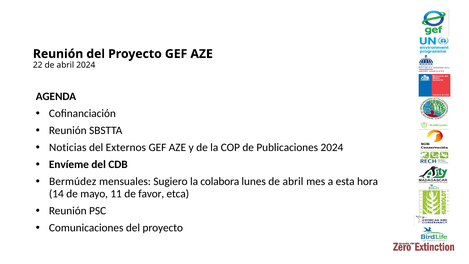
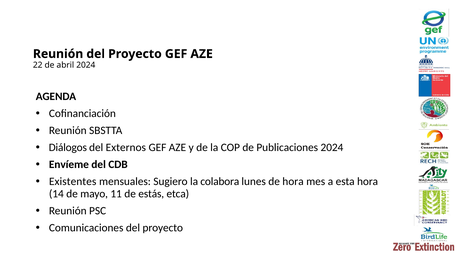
Noticias: Noticias -> Diálogos (68, 147)
Bermúdez: Bermúdez -> Existentes (73, 181)
lunes de abril: abril -> hora (293, 181)
favor: favor -> estás (151, 194)
